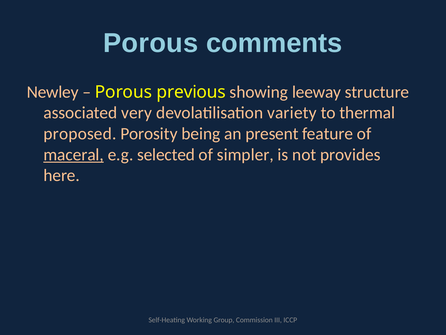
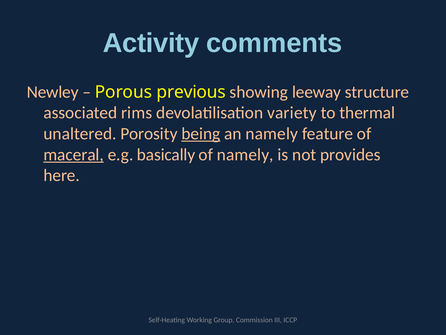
Porous: Porous -> Activity (151, 43)
very: very -> rims (137, 113)
proposed: proposed -> unaltered (80, 134)
being underline: none -> present (201, 134)
an present: present -> namely (272, 134)
selected: selected -> basically (166, 154)
of simpler: simpler -> namely (245, 154)
